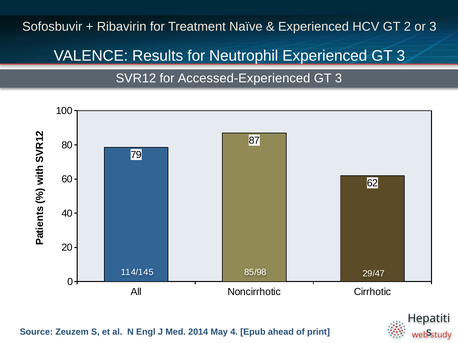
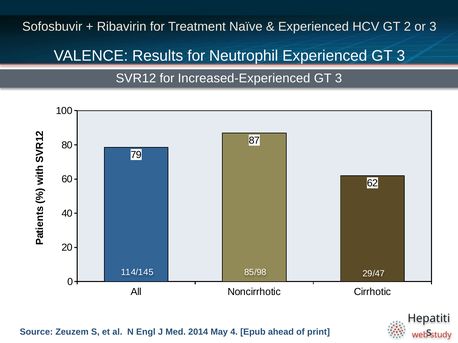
Accessed-Experienced: Accessed-Experienced -> Increased-Experienced (244, 78)
